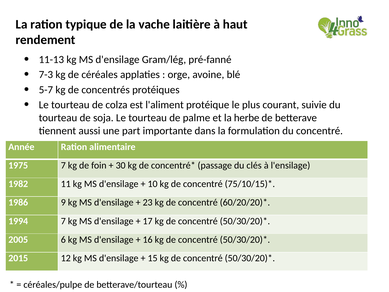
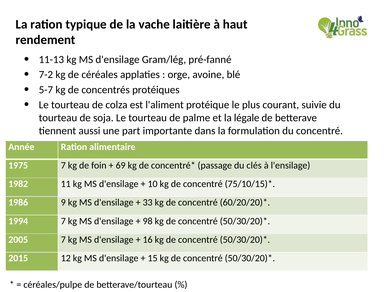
7-3: 7-3 -> 7-2 (46, 75)
herbe: herbe -> légale (247, 118)
30: 30 -> 69 (121, 165)
23: 23 -> 33 (148, 202)
17: 17 -> 98 (148, 221)
2005 6: 6 -> 7 (63, 239)
